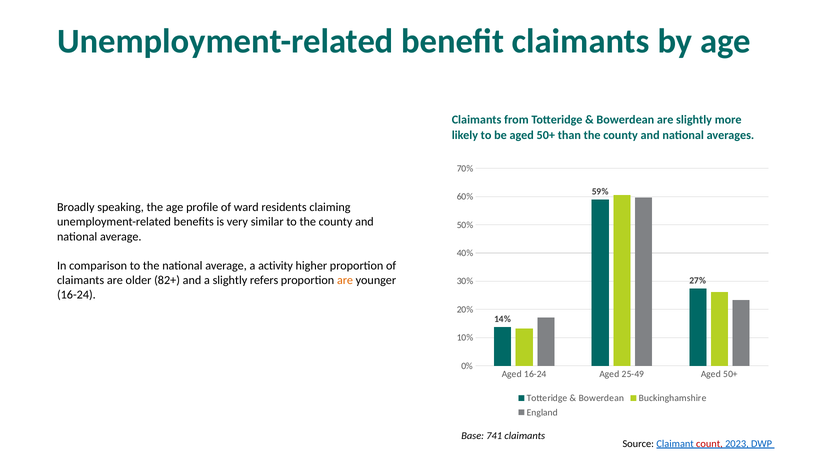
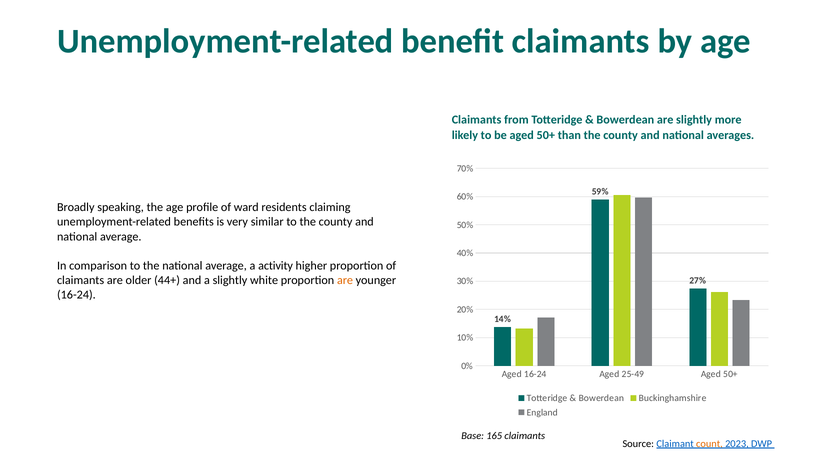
82+: 82+ -> 44+ (167, 280)
refers: refers -> white (264, 280)
741: 741 -> 165 (494, 436)
count colour: red -> orange (709, 444)
